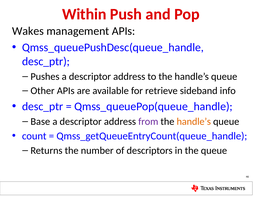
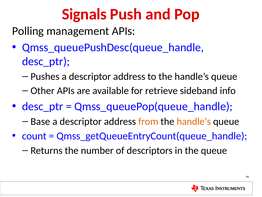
Within: Within -> Signals (84, 14)
Wakes: Wakes -> Polling (28, 31)
from colour: purple -> orange (148, 121)
